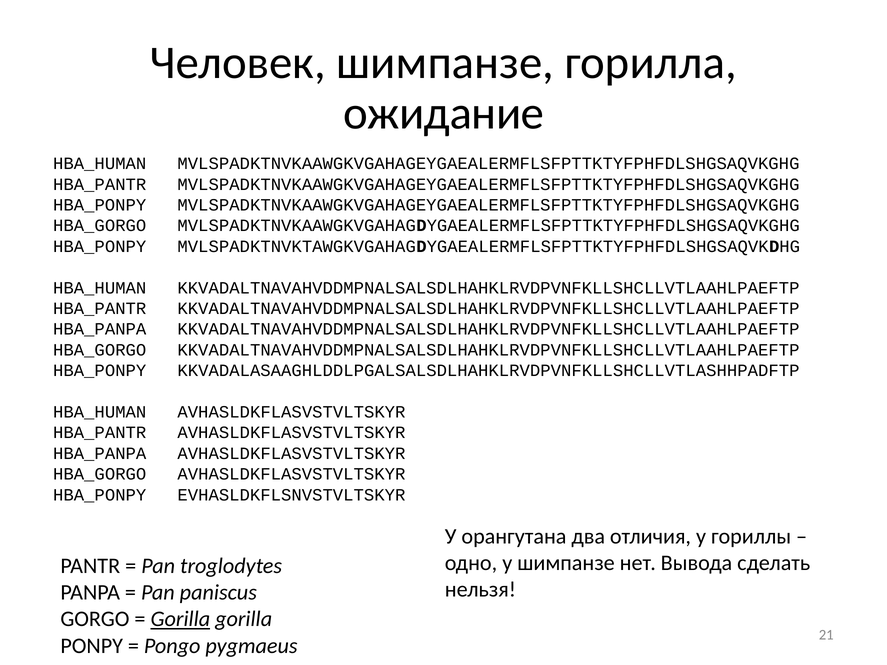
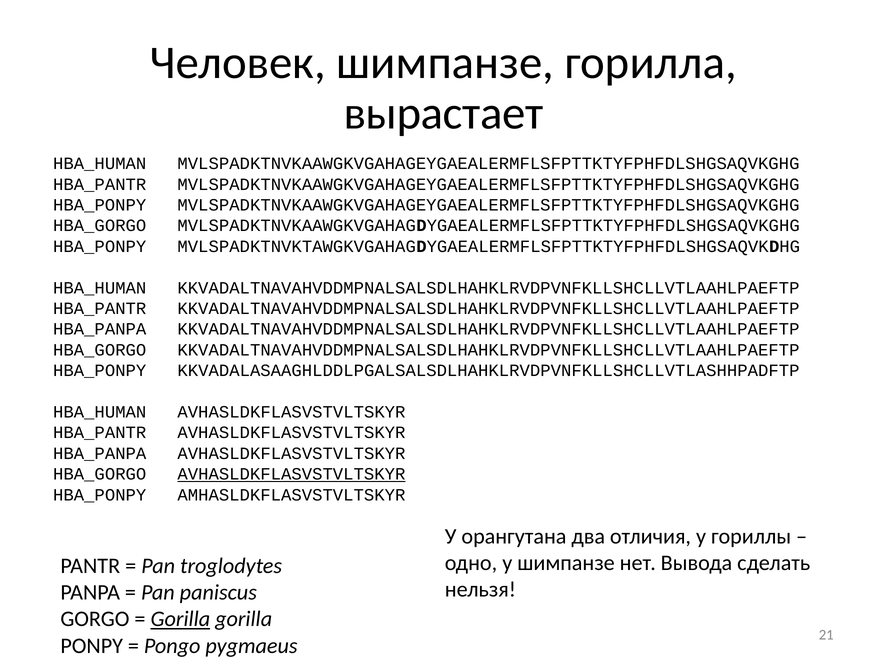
ожидание: ожидание -> вырастает (444, 113)
AVHASLDKFLASVSTVLTSKYR underline: none -> present (291, 474)
EVHASLDKFLSNVSTVLTSKYR: EVHASLDKFLSNVSTVLTSKYR -> AMHASLDKFLASVSTVLTSKYR (291, 495)
